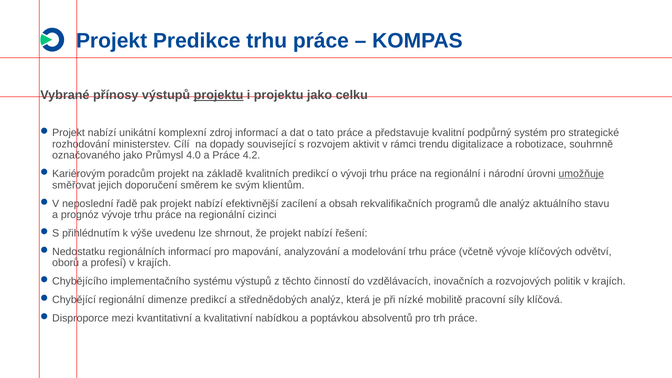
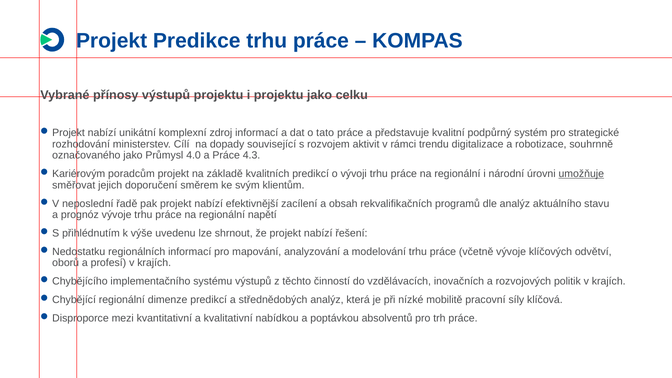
projektu underline: present -> none (219, 95)
4.2: 4.2 -> 4.3 (252, 156)
cizinci: cizinci -> napětí (262, 215)
